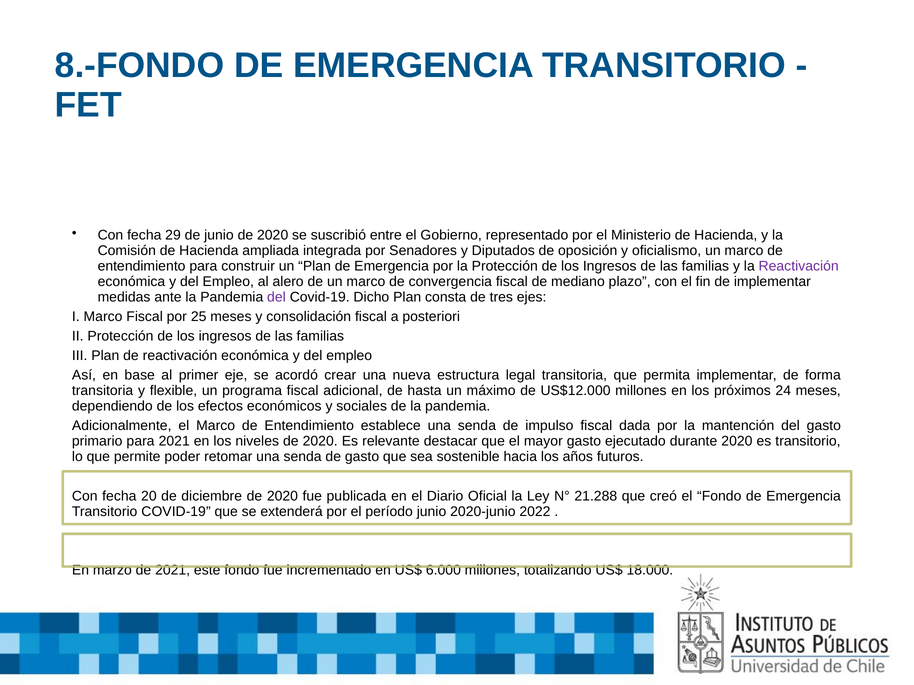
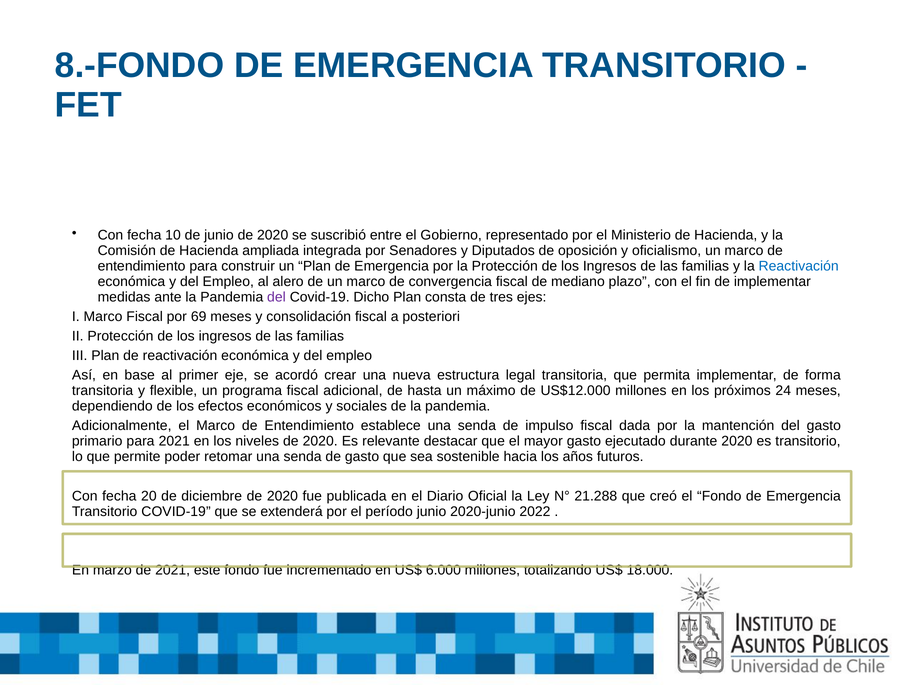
29: 29 -> 10 (173, 235)
Reactivación colour: purple -> blue (799, 266)
25: 25 -> 69 (199, 317)
